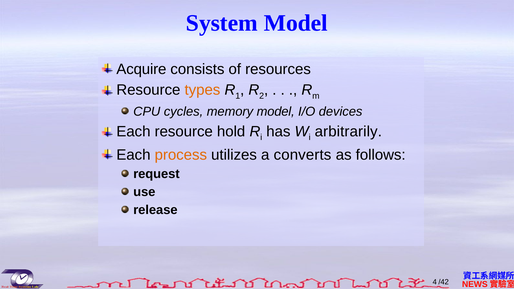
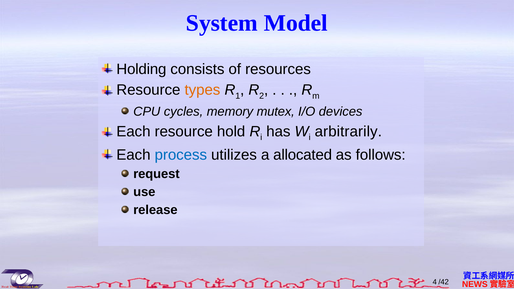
Acquire: Acquire -> Holding (141, 69)
memory model: model -> mutex (276, 112)
process colour: orange -> blue (181, 155)
converts: converts -> allocated (303, 155)
